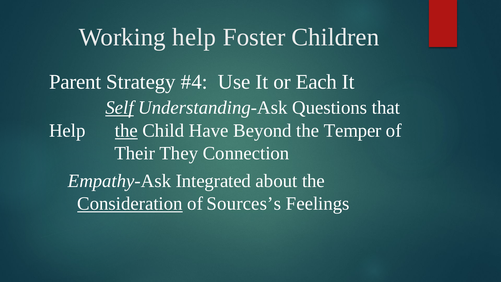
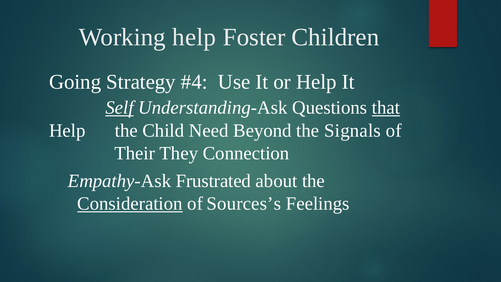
Parent: Parent -> Going (75, 82)
or Each: Each -> Help (316, 82)
that underline: none -> present (386, 108)
the underline: present -> none (126, 131)
Have: Have -> Need (209, 131)
Temper: Temper -> Signals (353, 131)
Integrated: Integrated -> Frustrated (213, 181)
